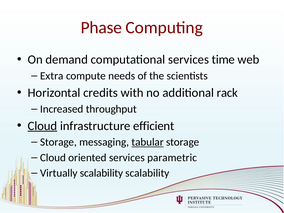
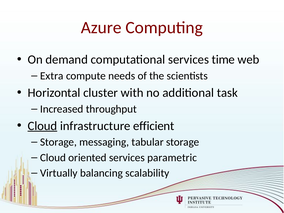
Phase: Phase -> Azure (101, 27)
credits: credits -> cluster (101, 93)
rack: rack -> task (227, 93)
tabular underline: present -> none (148, 142)
Virtually scalability: scalability -> balancing (101, 173)
